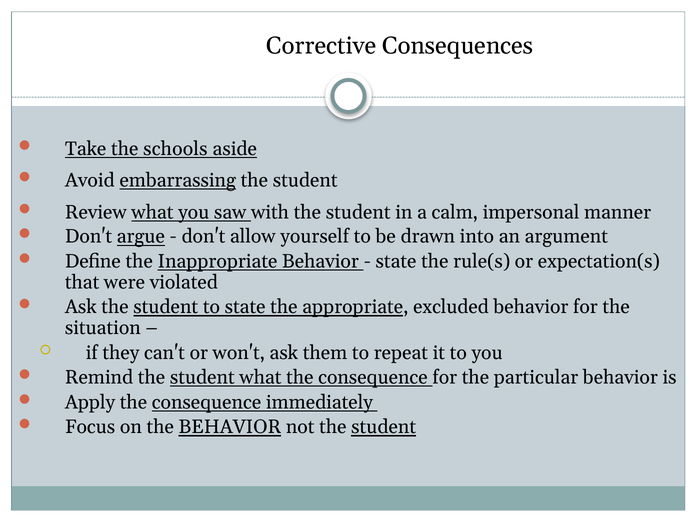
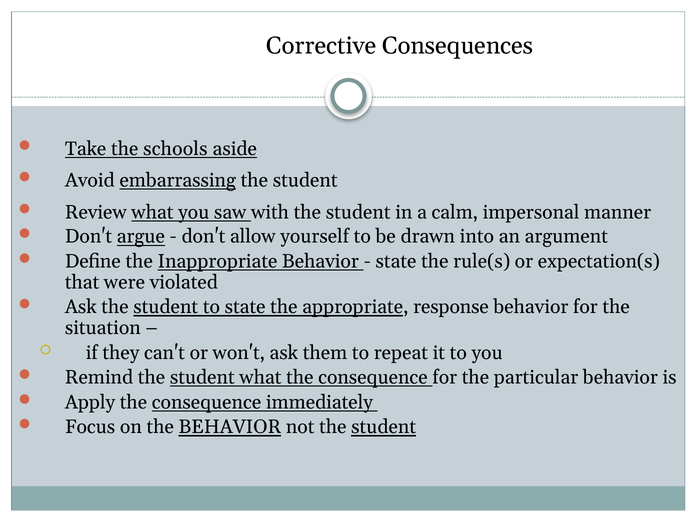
excluded: excluded -> response (451, 307)
